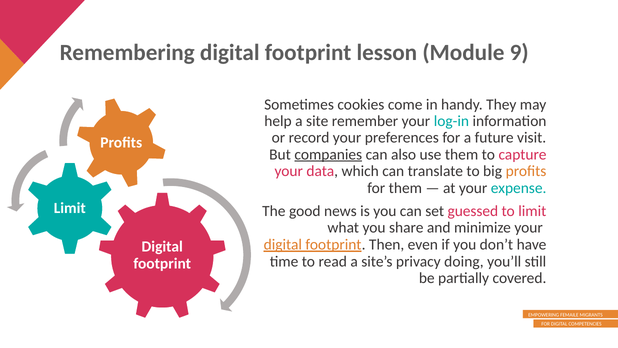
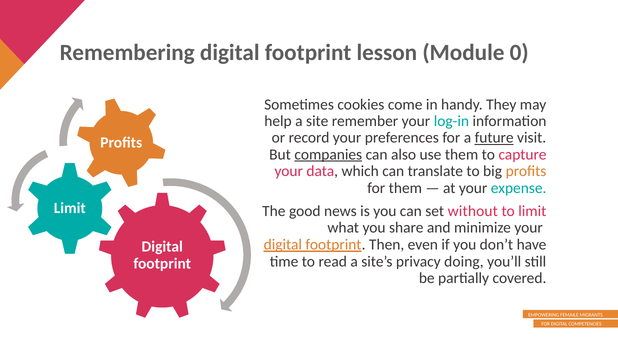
9: 9 -> 0 (519, 53)
future underline: none -> present (494, 138)
guessed: guessed -> without (473, 211)
